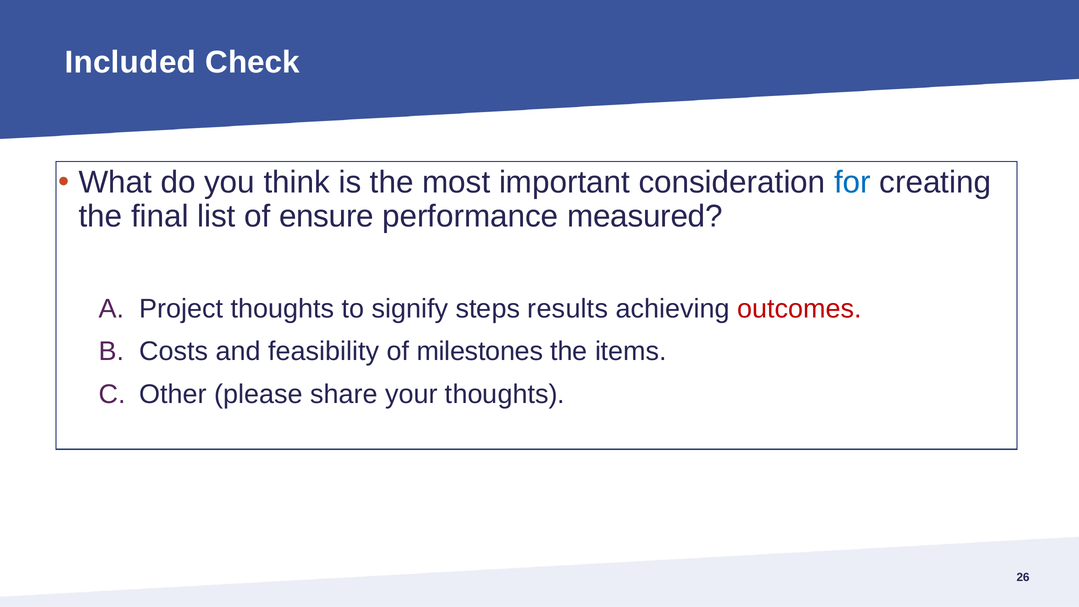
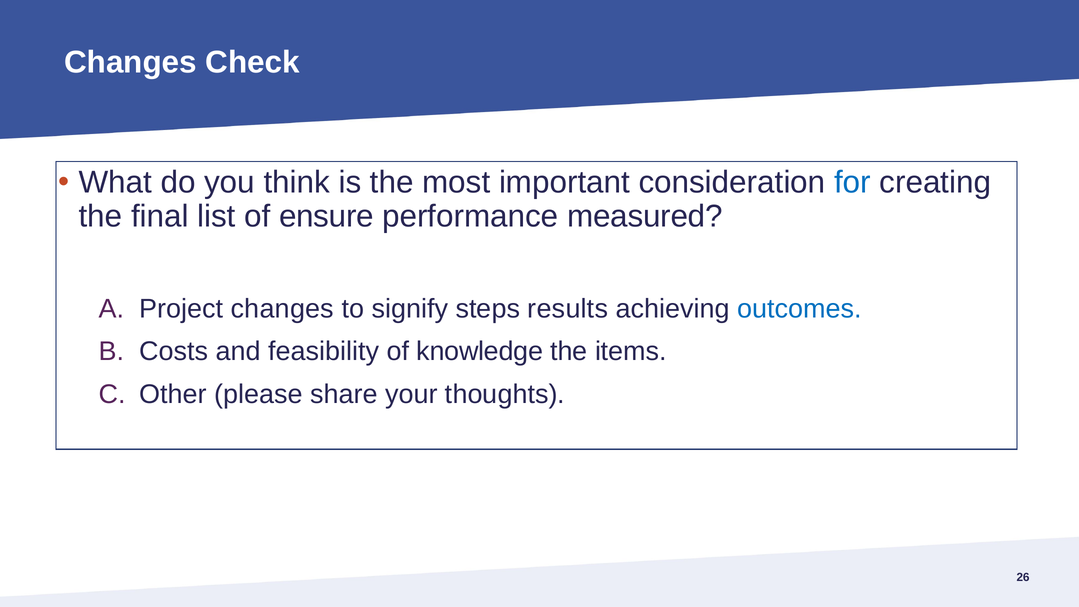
Included: Included -> Changes (130, 62)
Project thoughts: thoughts -> changes (282, 309)
outcomes colour: red -> blue (800, 309)
milestones: milestones -> knowledge (480, 351)
